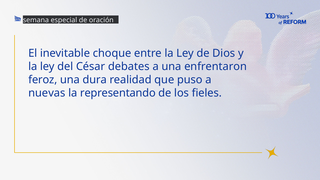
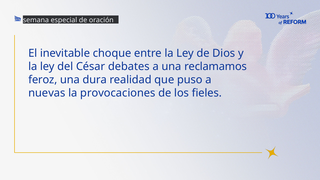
enfrentaron: enfrentaron -> reclamamos (216, 66)
representando: representando -> provocaciones (118, 93)
